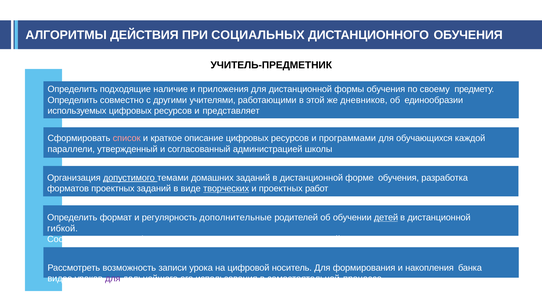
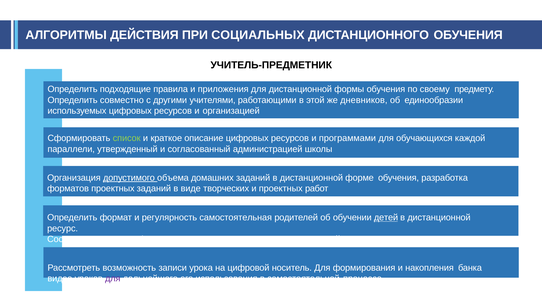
наличие: наличие -> правила (171, 89)
представляет: представляет -> организацией (231, 111)
список colour: pink -> light green (127, 138)
темами: темами -> объема (173, 178)
творческих underline: present -> none (226, 189)
дополнительные: дополнительные -> самостоятельная (236, 217)
гибкой: гибкой -> ресурс (63, 228)
